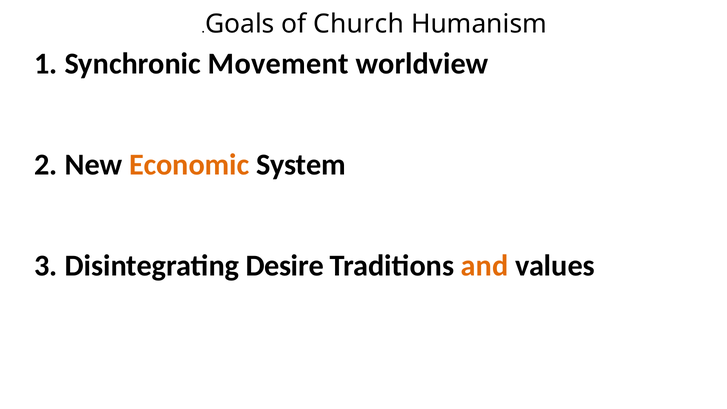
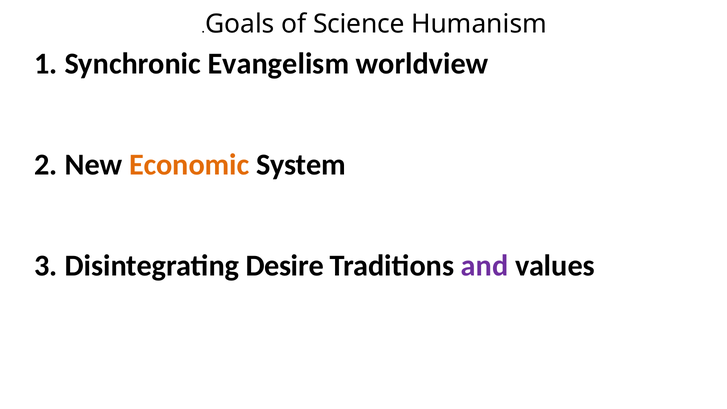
Church: Church -> Science (359, 24)
Movement: Movement -> Evangelism (278, 64)
and colour: orange -> purple (485, 266)
